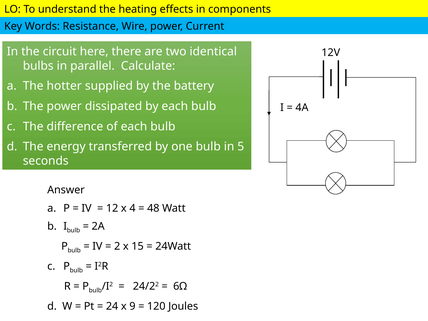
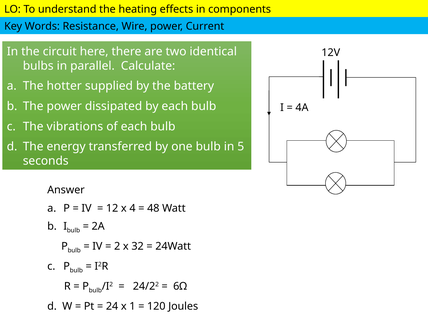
difference: difference -> vibrations (75, 126)
15: 15 -> 32 (138, 246)
9: 9 -> 1 (132, 306)
